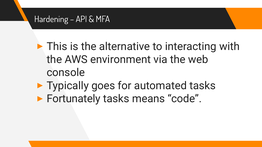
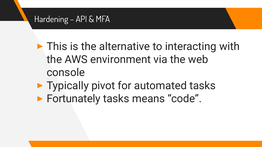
goes: goes -> pivot (103, 86)
